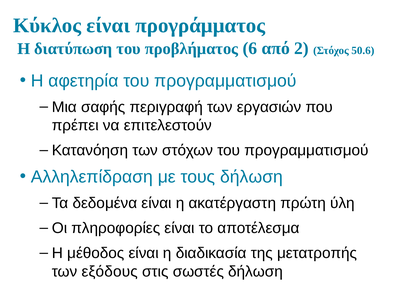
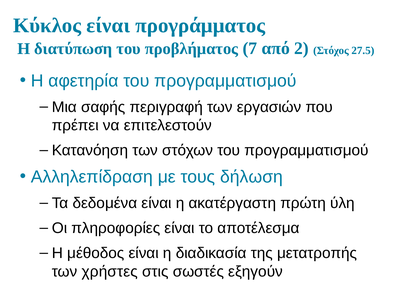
6: 6 -> 7 (250, 48)
50.6: 50.6 -> 27.5 (363, 50)
εξόδους: εξόδους -> χρήστες (110, 272)
σωστές δήλωση: δήλωση -> εξηγούν (256, 272)
